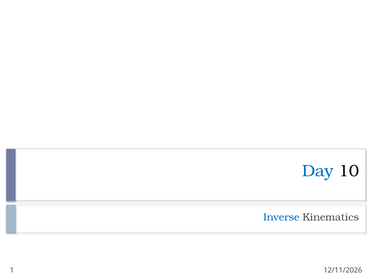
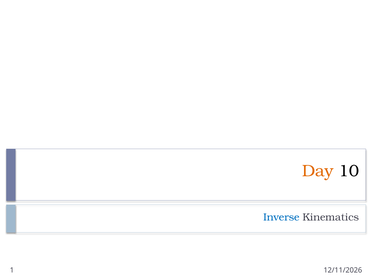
Day colour: blue -> orange (318, 171)
